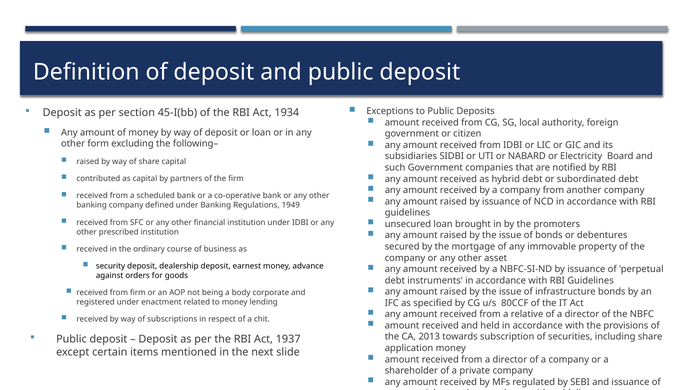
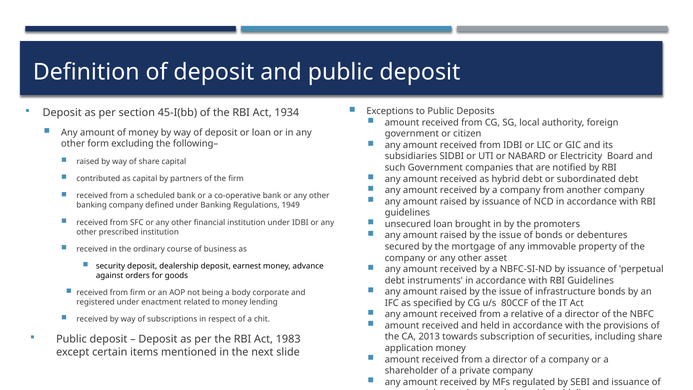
1937: 1937 -> 1983 (288, 339)
